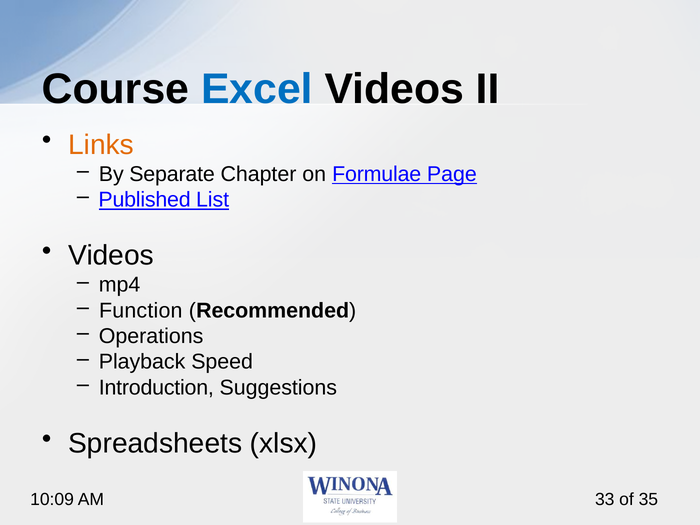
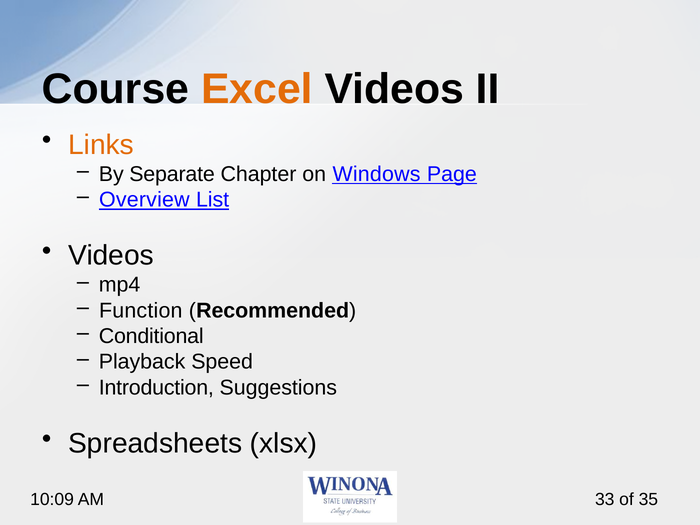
Excel colour: blue -> orange (257, 89)
Formulae: Formulae -> Windows (377, 174)
Published: Published -> Overview (144, 200)
Operations: Operations -> Conditional (151, 336)
